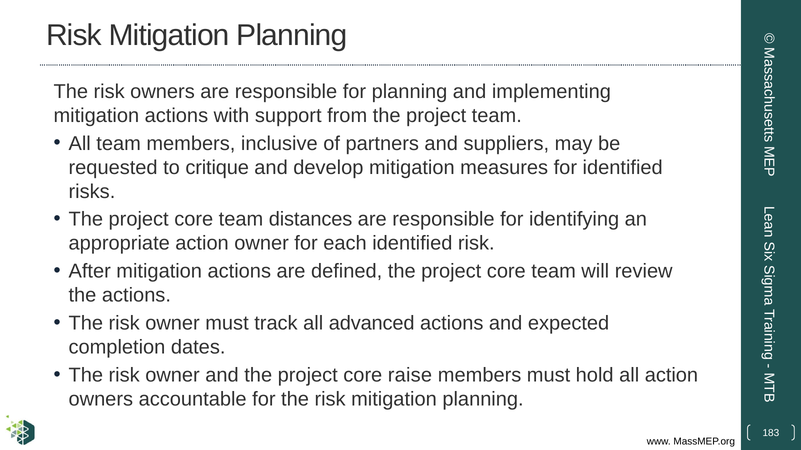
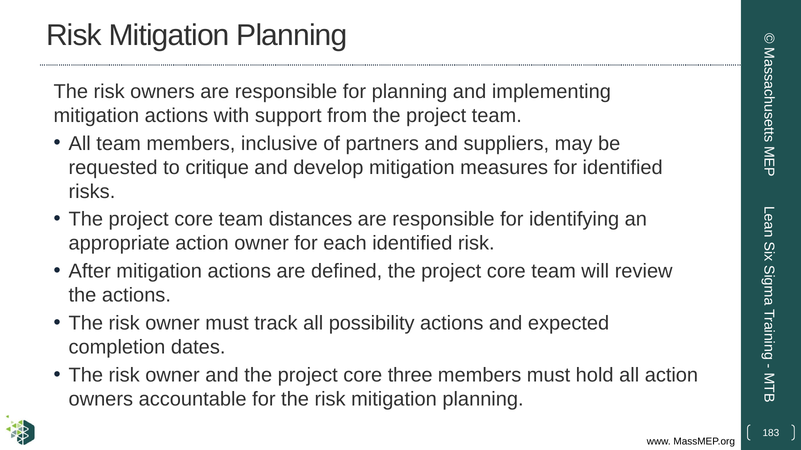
advanced: advanced -> possibility (372, 324)
raise: raise -> three (410, 376)
